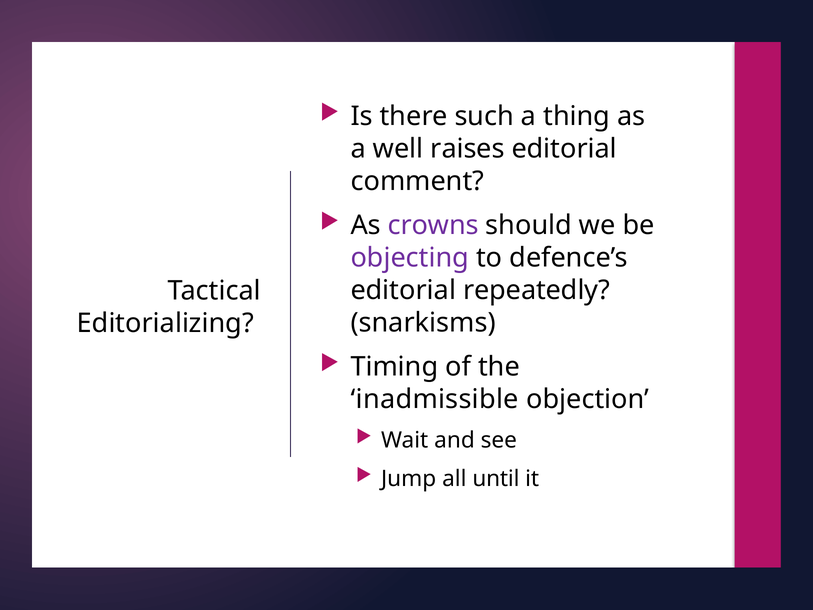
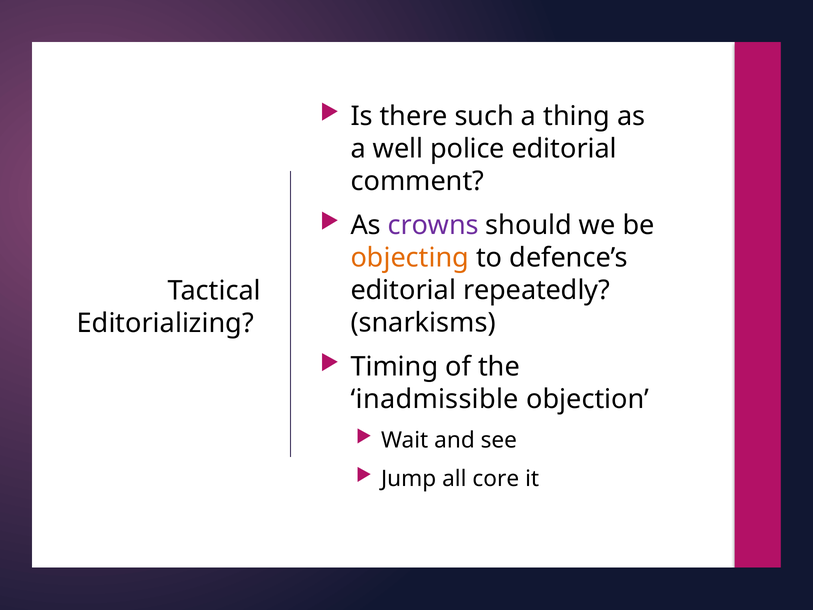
raises: raises -> police (468, 149)
objecting colour: purple -> orange (410, 258)
until: until -> core (496, 478)
